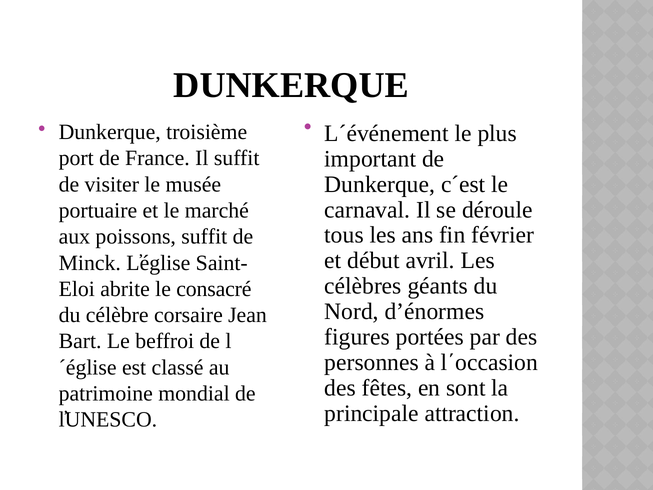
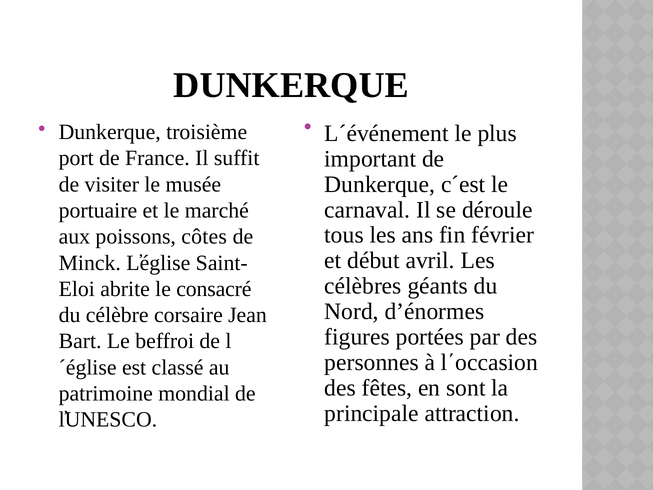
poissons suffit: suffit -> côtes (204, 237)
